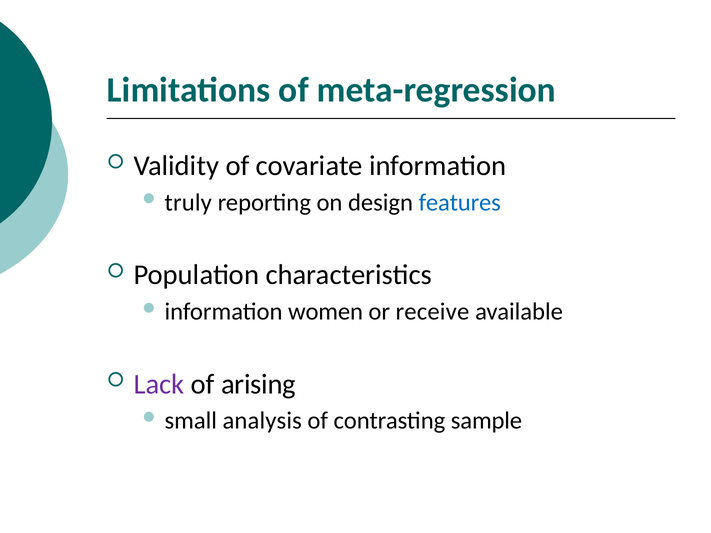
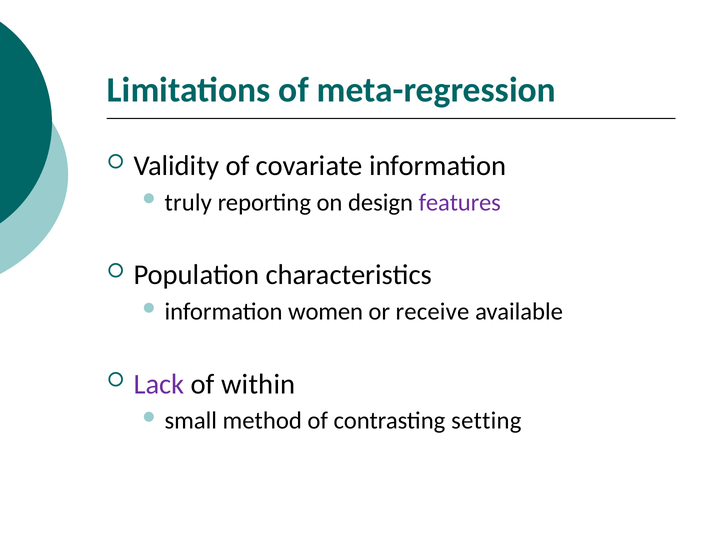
features colour: blue -> purple (460, 203)
arising: arising -> within (258, 384)
analysis: analysis -> method (262, 421)
sample: sample -> setting (486, 421)
